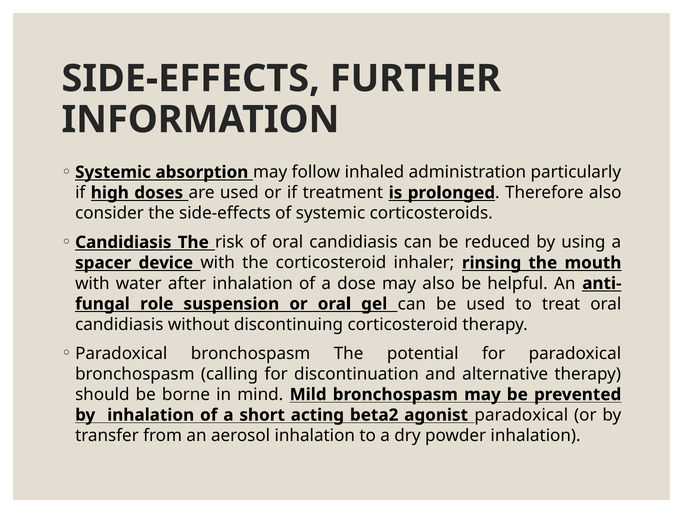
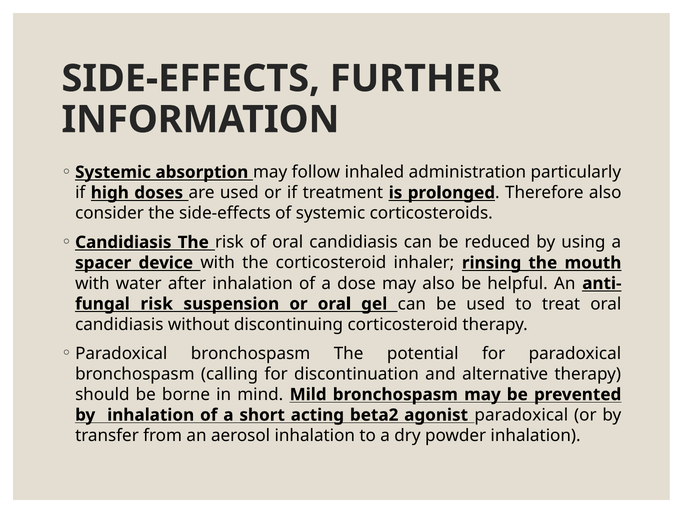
role: role -> risk (157, 303)
